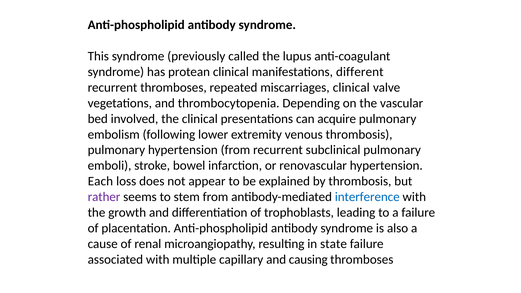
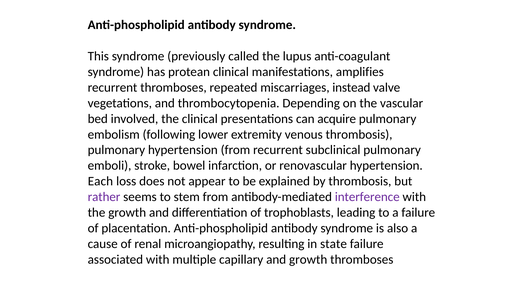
different: different -> amplifies (360, 72)
miscarriages clinical: clinical -> instead (351, 88)
interference colour: blue -> purple (367, 197)
and causing: causing -> growth (308, 259)
